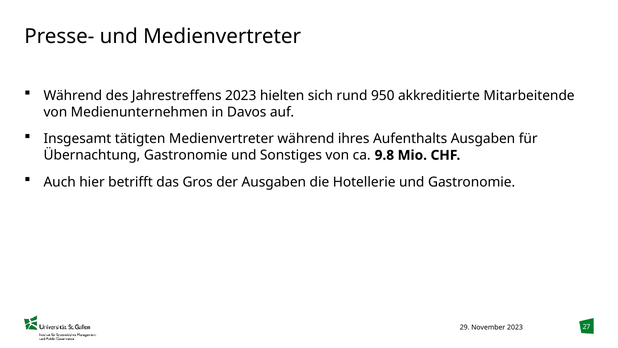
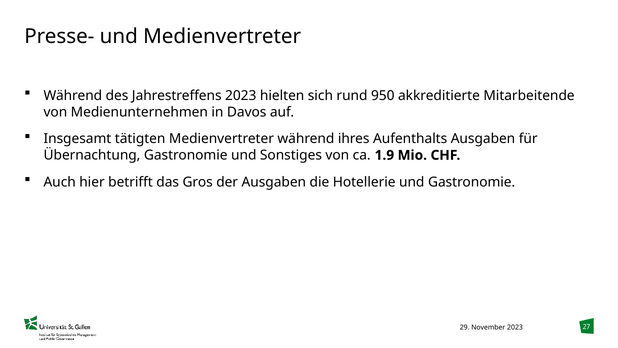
9.8: 9.8 -> 1.9 (384, 155)
